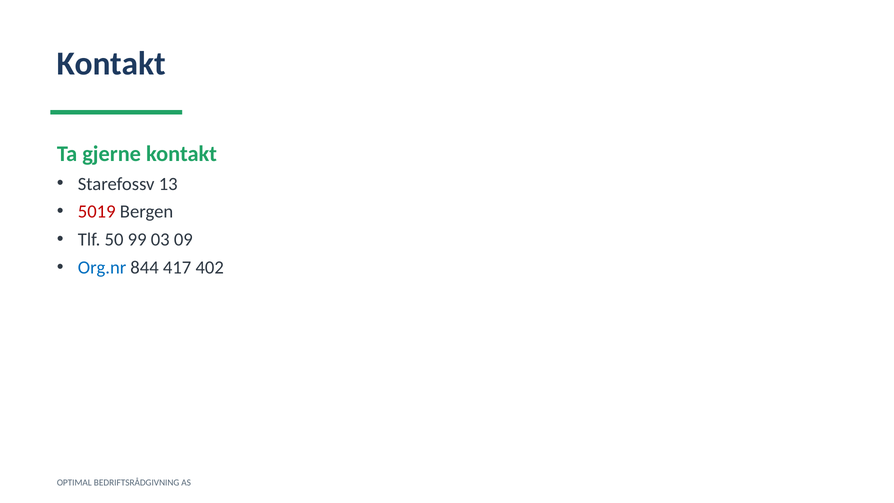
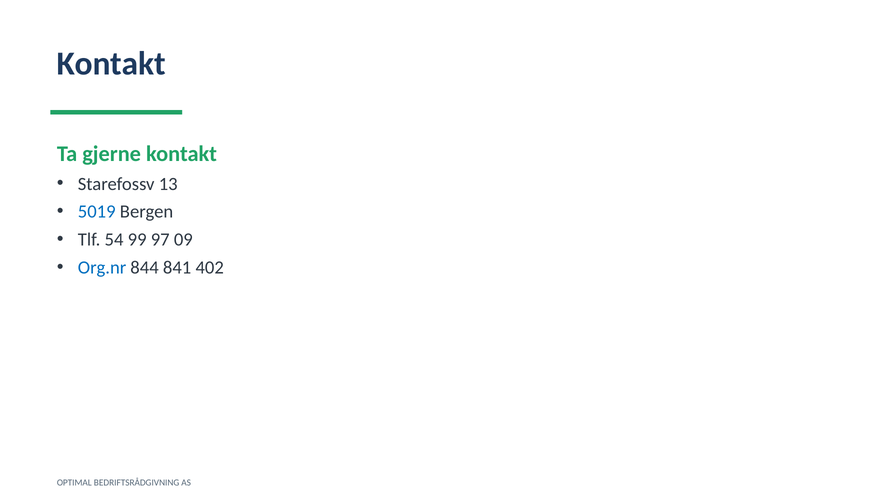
5019 colour: red -> blue (97, 212)
50: 50 -> 54 (114, 240)
03: 03 -> 97 (160, 240)
417: 417 -> 841 (177, 268)
